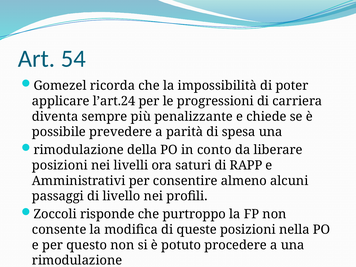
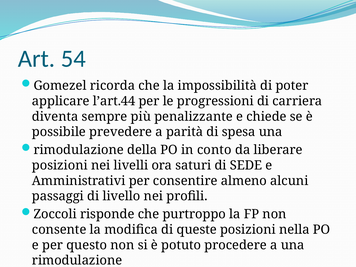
l’art.24: l’art.24 -> l’art.44 (114, 101)
RAPP: RAPP -> SEDE (246, 165)
